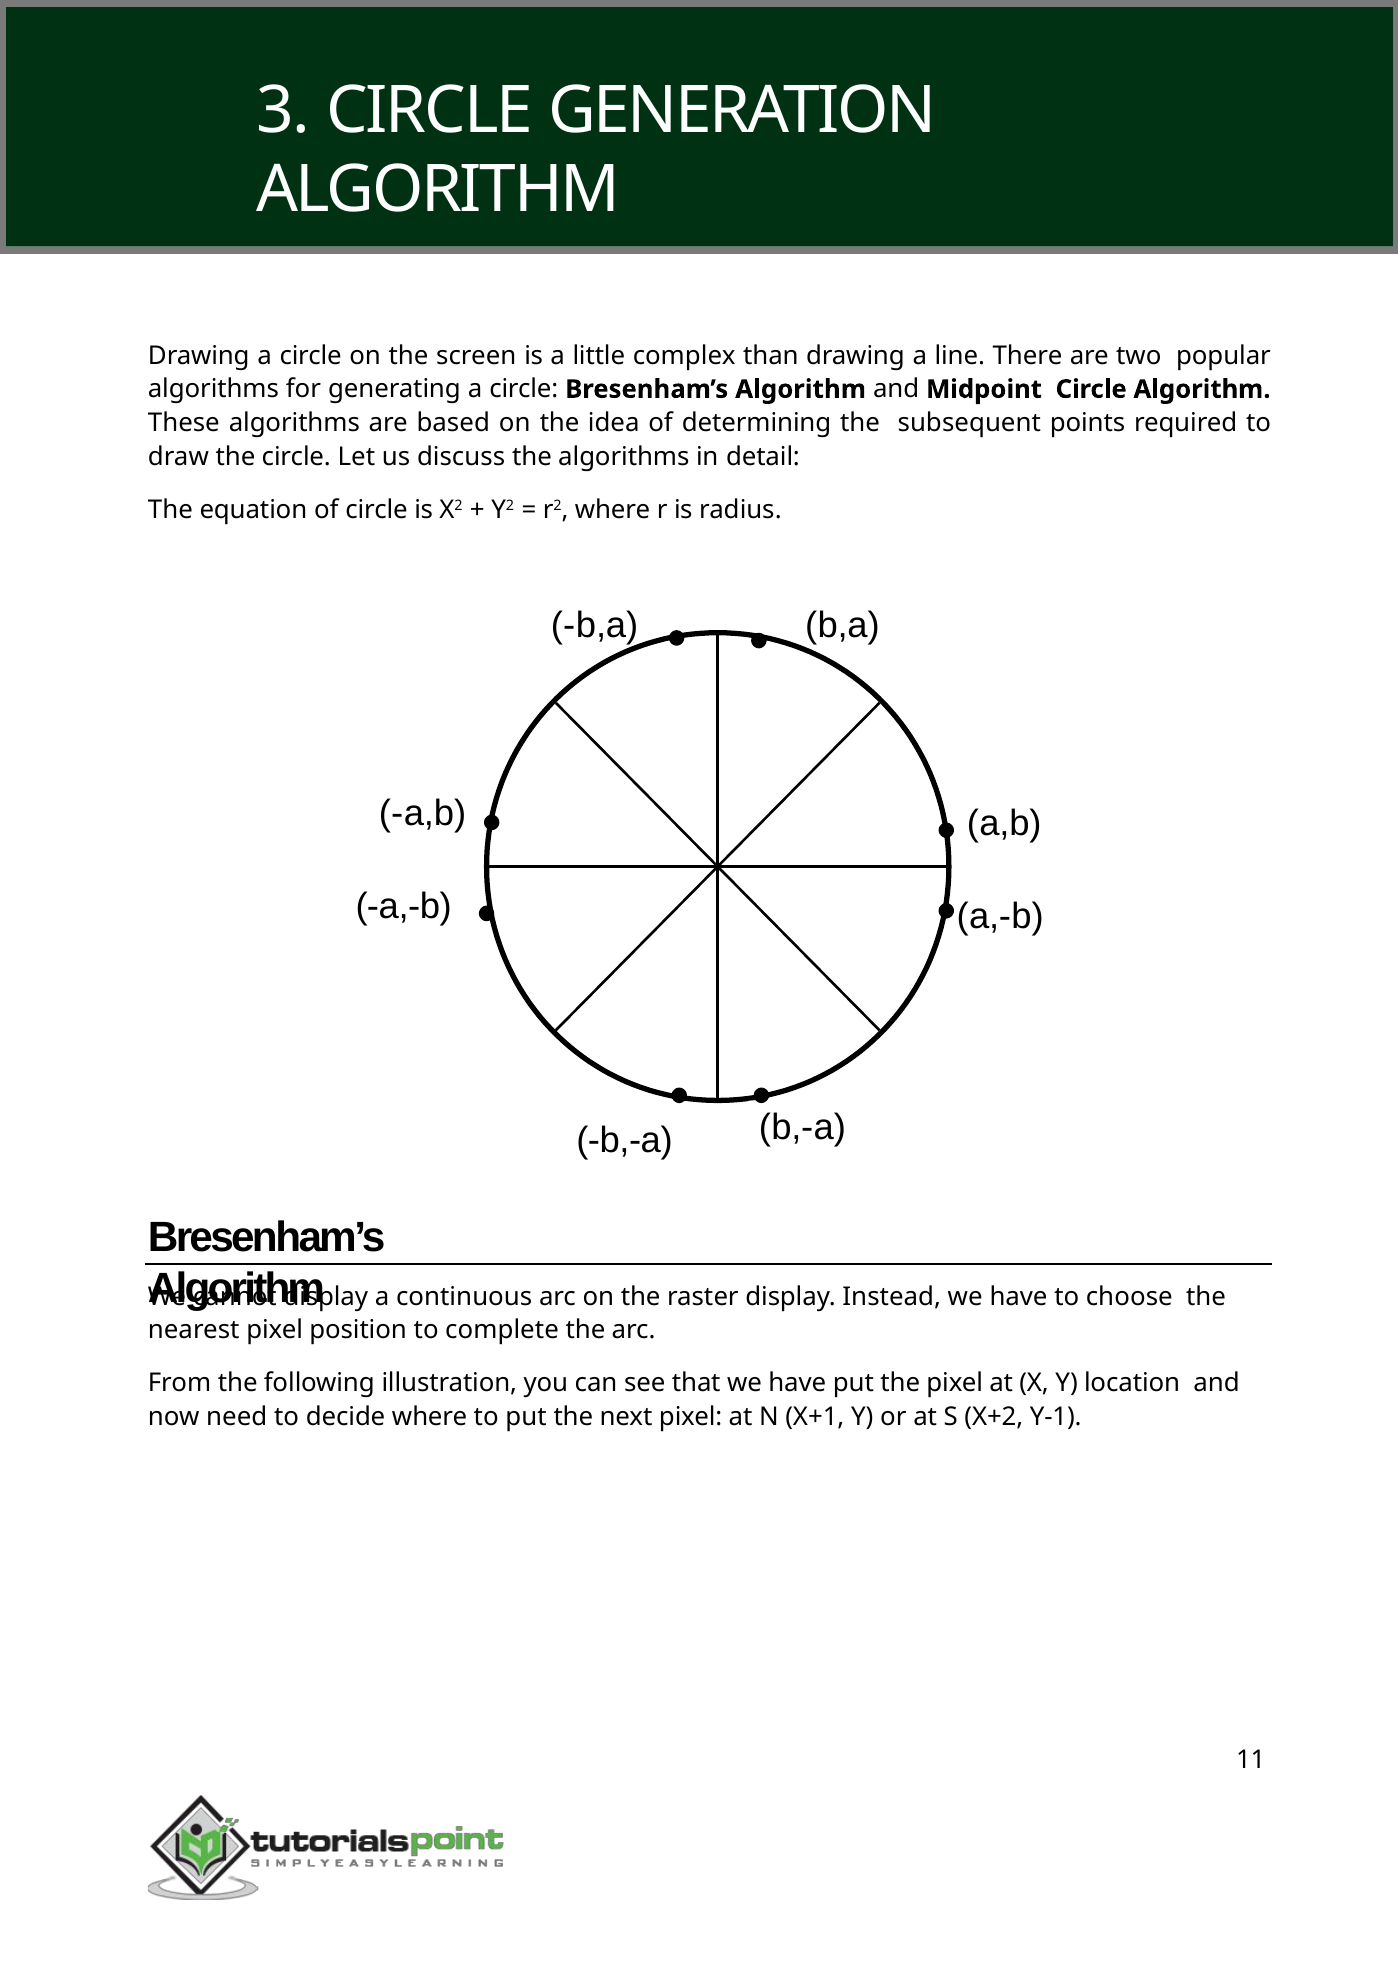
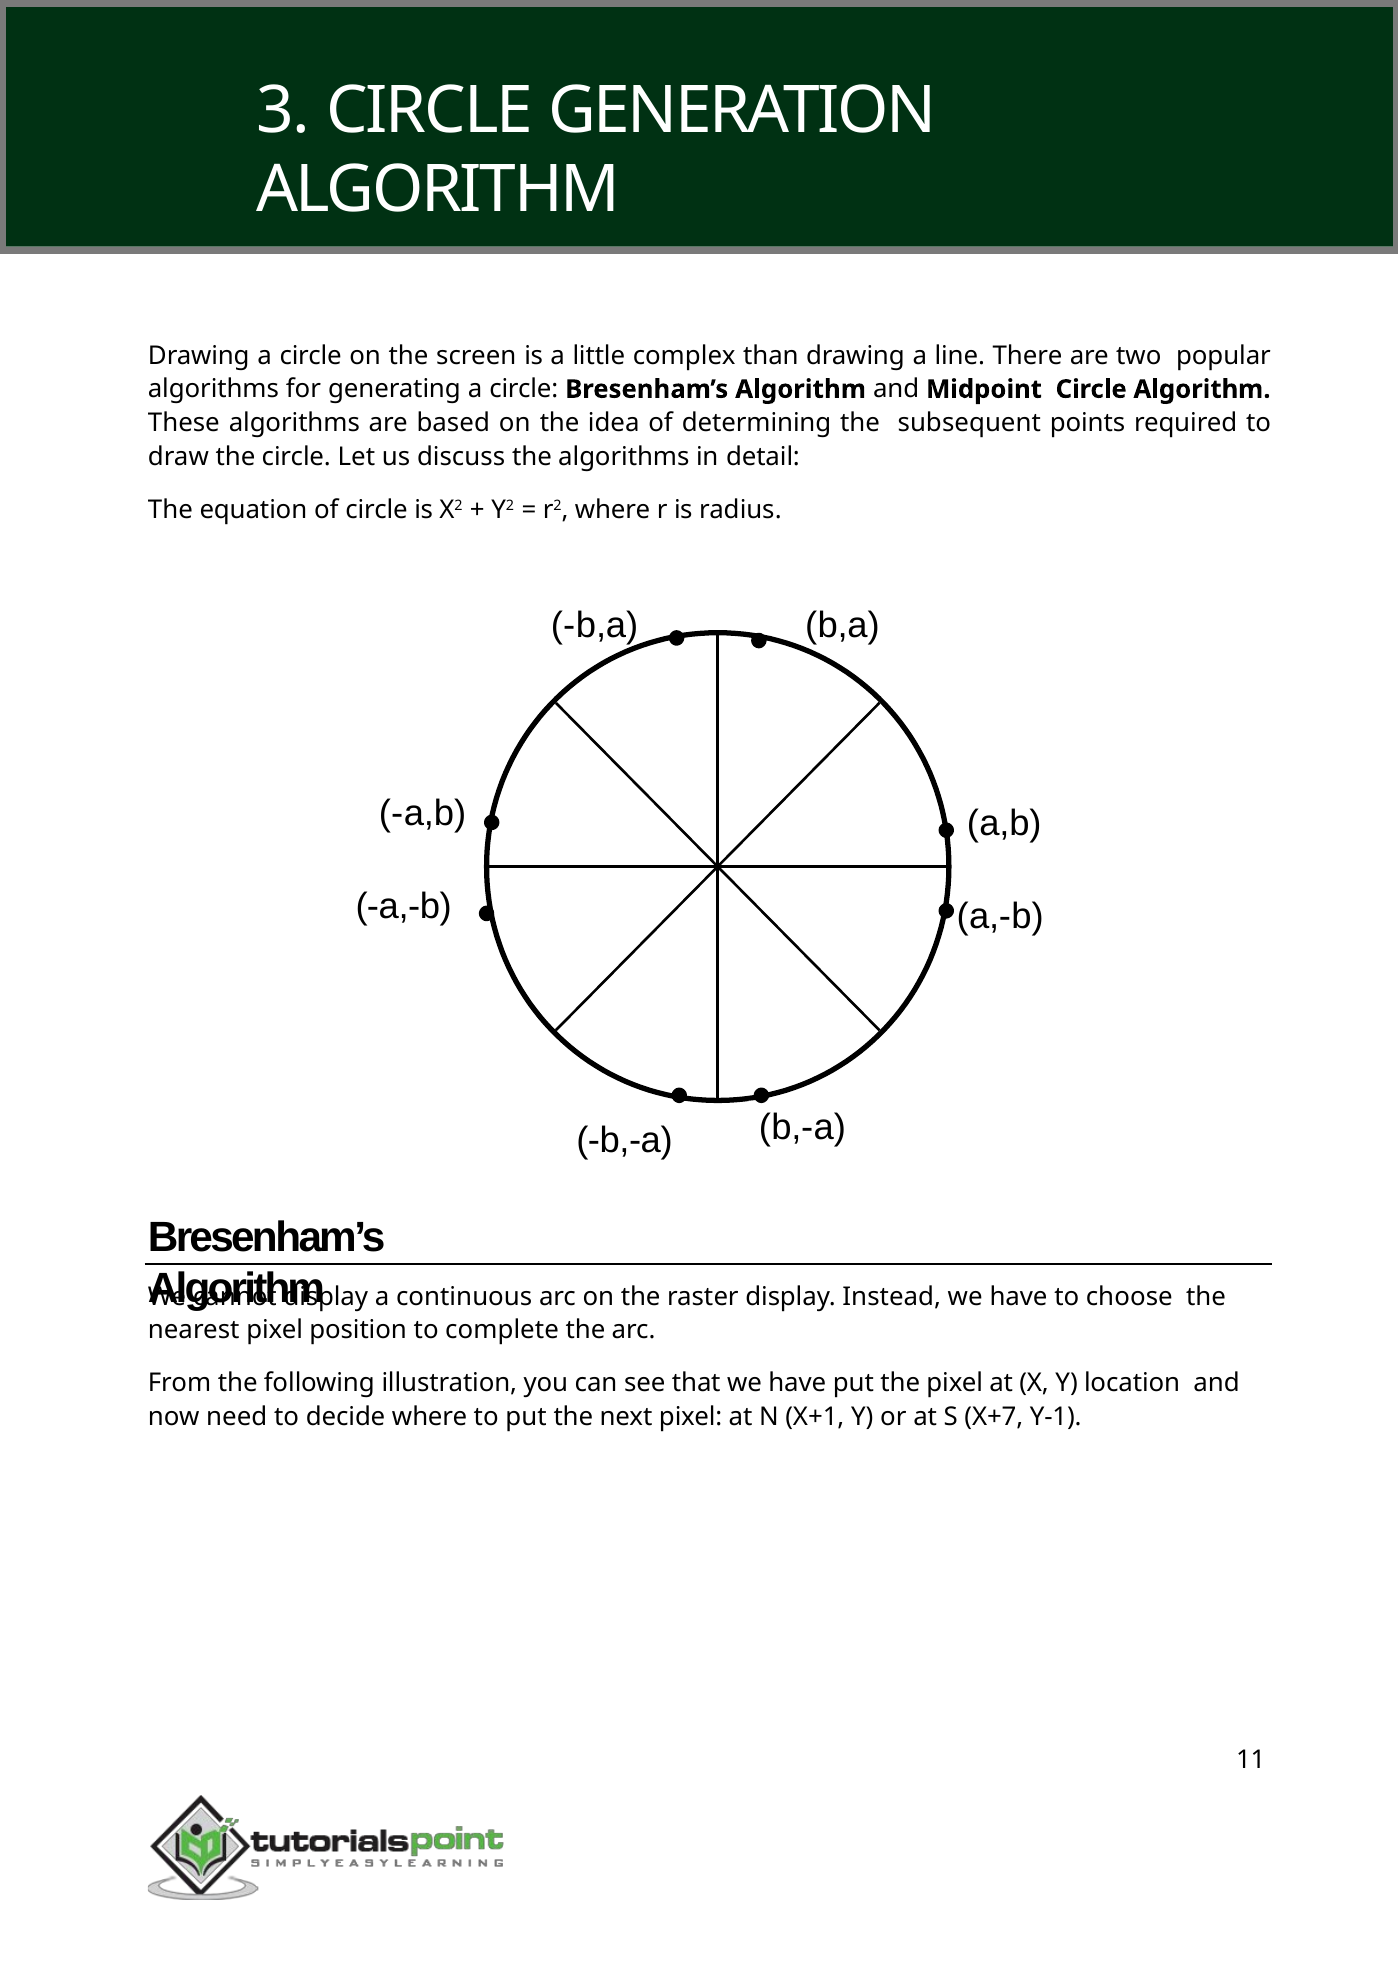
X+2: X+2 -> X+7 (994, 1416)
